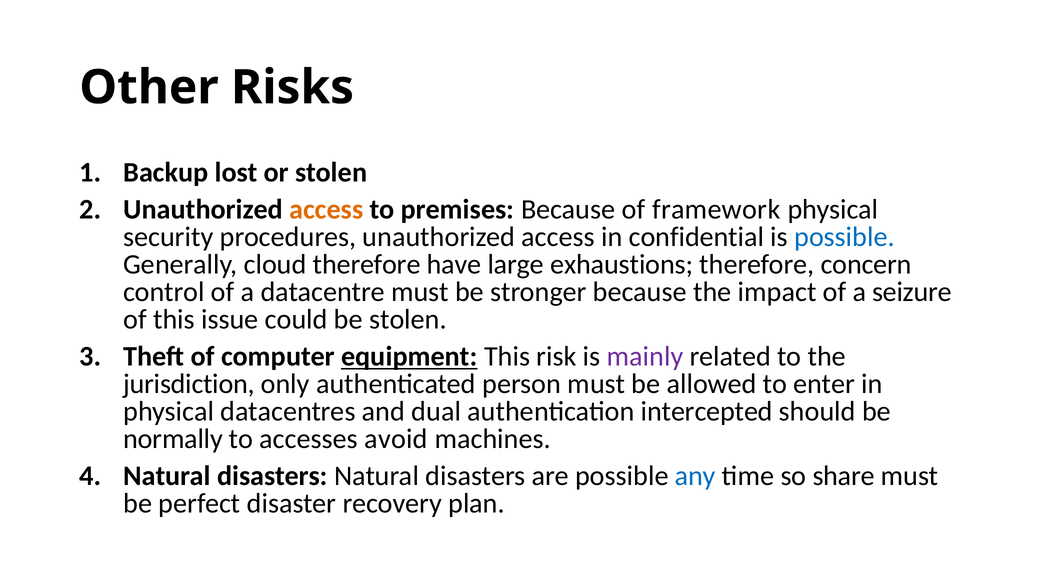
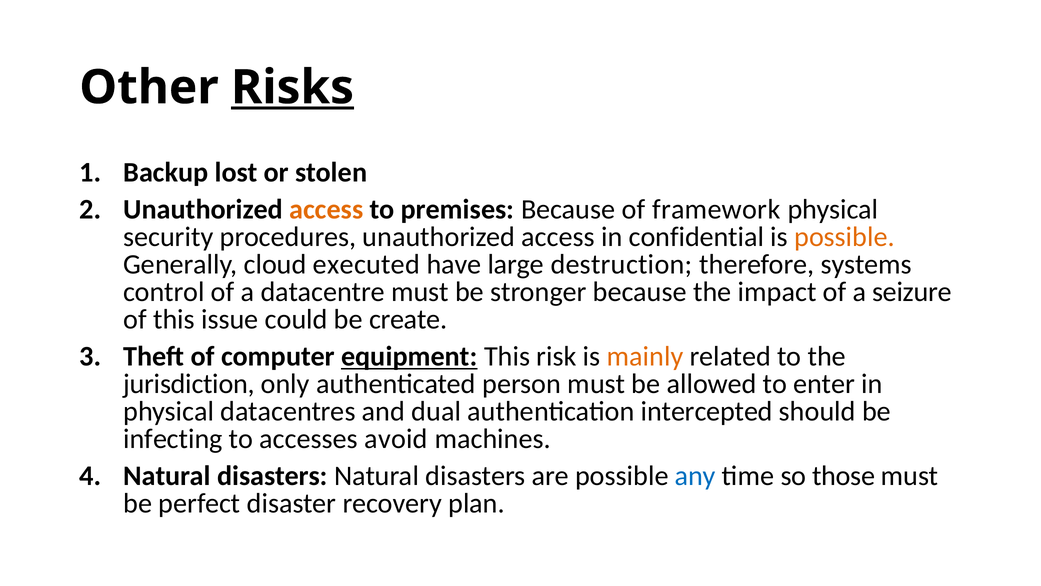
Risks underline: none -> present (293, 87)
possible colour: blue -> orange (845, 237)
cloud therefore: therefore -> executed (367, 264)
exhaustions: exhaustions -> destruction (621, 264)
concern: concern -> systems (866, 264)
be stolen: stolen -> create (408, 319)
mainly colour: purple -> orange (645, 356)
normally: normally -> infecting (173, 438)
share: share -> those (844, 475)
